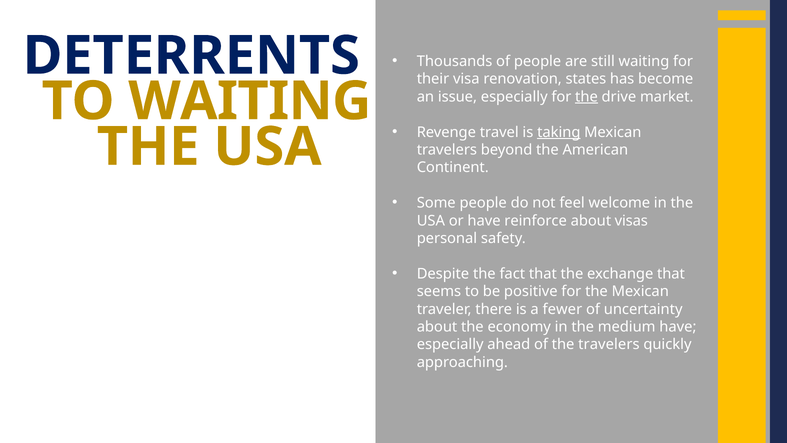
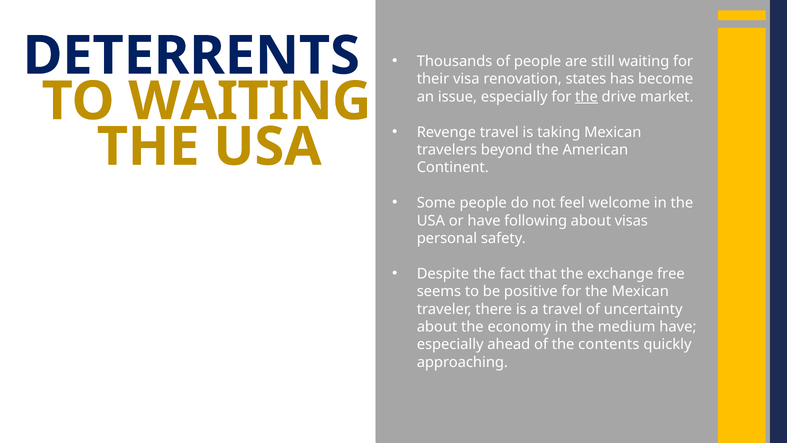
taking underline: present -> none (559, 132)
reinforce: reinforce -> following (536, 221)
exchange that: that -> free (671, 274)
a fewer: fewer -> travel (562, 309)
the travelers: travelers -> contents (609, 344)
